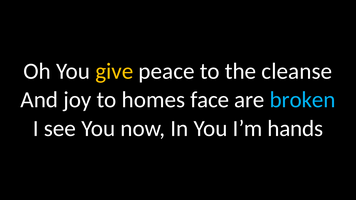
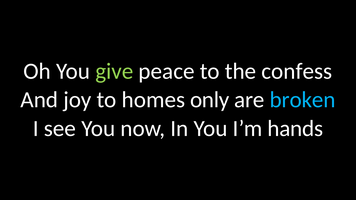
give colour: yellow -> light green (114, 71)
cleanse: cleanse -> confess (297, 71)
face: face -> only (210, 100)
